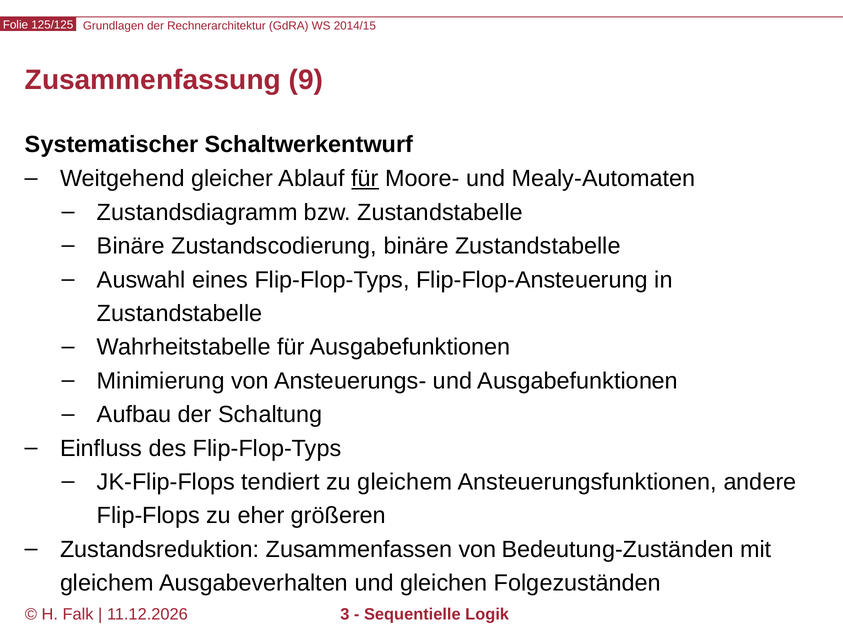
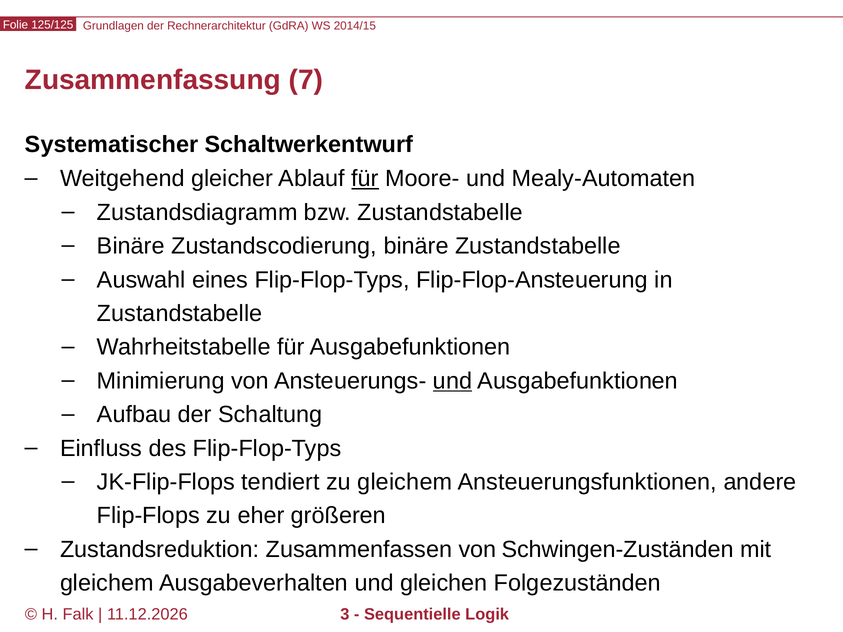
9: 9 -> 7 (306, 80)
und underline: none -> present (453, 381)
Bedeutung-Zuständen: Bedeutung-Zuständen -> Schwingen-Zuständen (618, 550)
